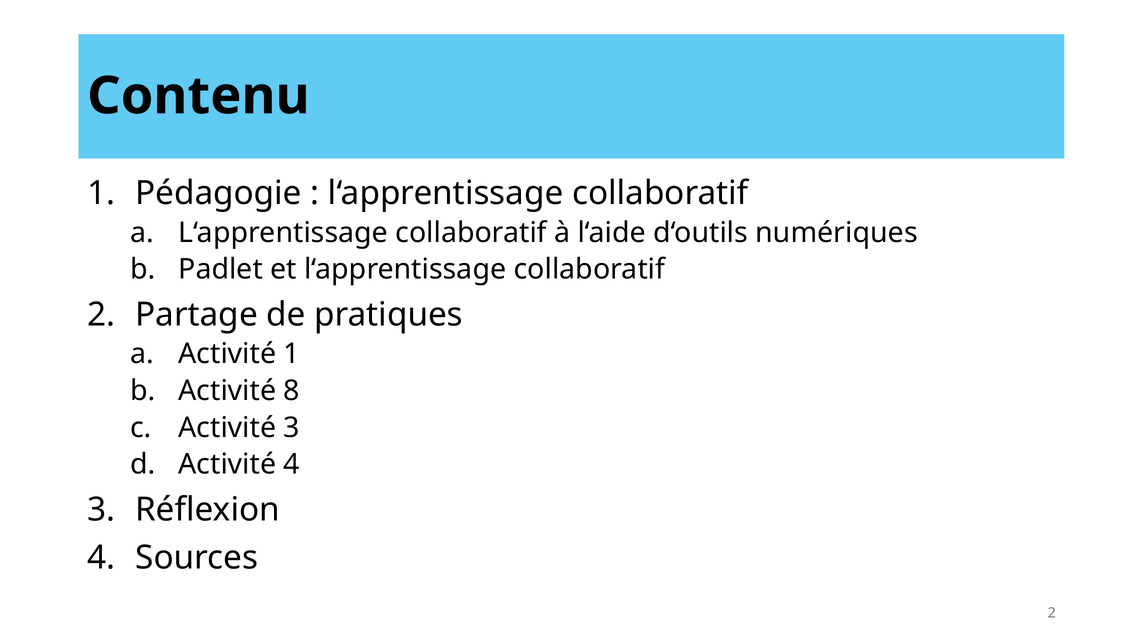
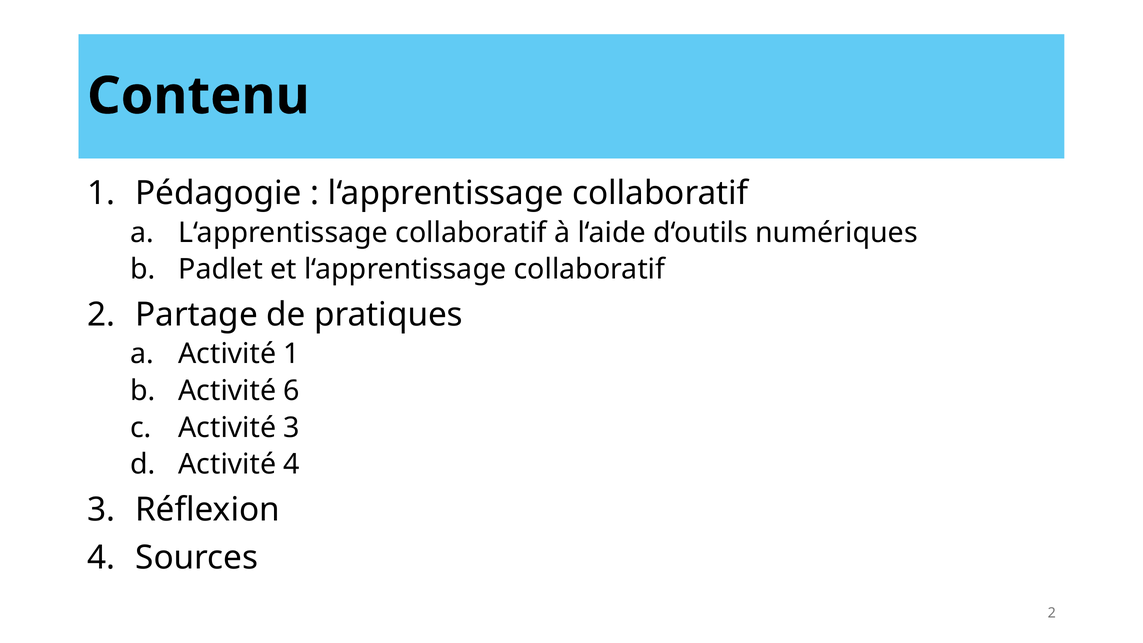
8: 8 -> 6 (292, 391)
